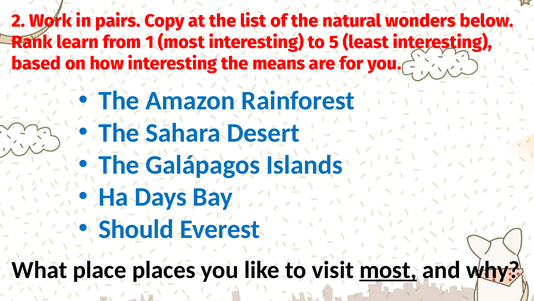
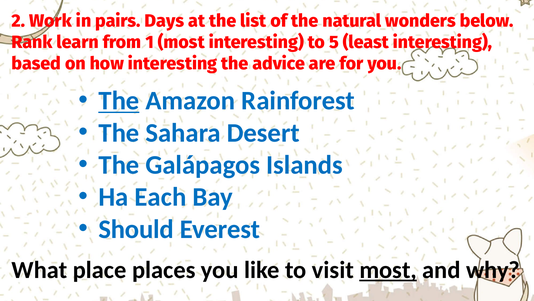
Copy: Copy -> Days (164, 21)
means: means -> advice (279, 64)
The underline: none -> present (119, 101)
Days: Days -> Each (160, 197)
